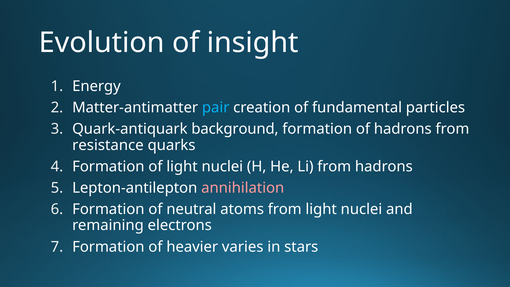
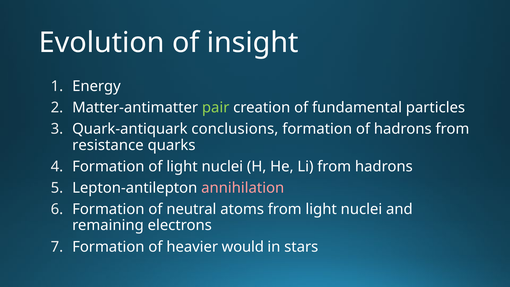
pair colour: light blue -> light green (216, 108)
background: background -> conclusions (235, 129)
varies: varies -> would (243, 247)
